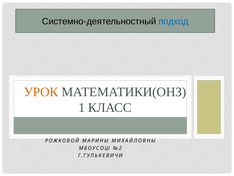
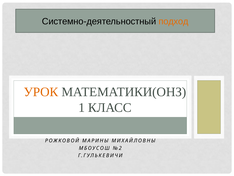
подход colour: blue -> orange (173, 21)
